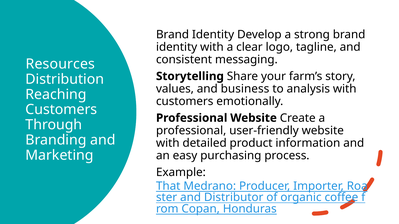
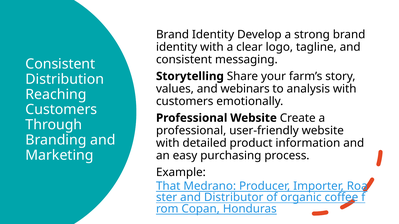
Resources: Resources -> Consistent (60, 64)
business: business -> webinars (245, 89)
